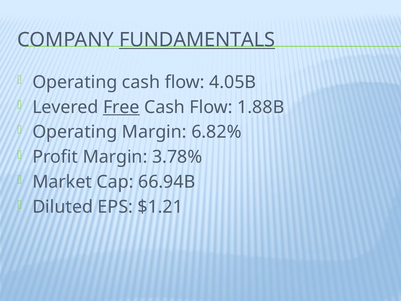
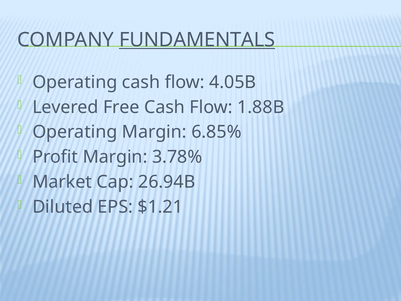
Free underline: present -> none (121, 107)
6.82%: 6.82% -> 6.85% (216, 132)
66.94B: 66.94B -> 26.94B (167, 182)
